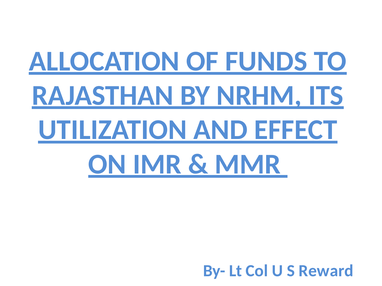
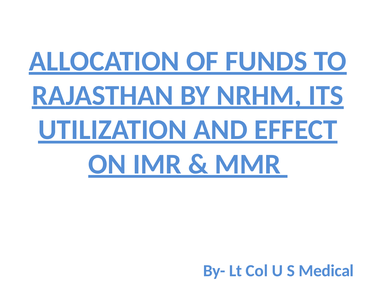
Reward: Reward -> Medical (326, 271)
